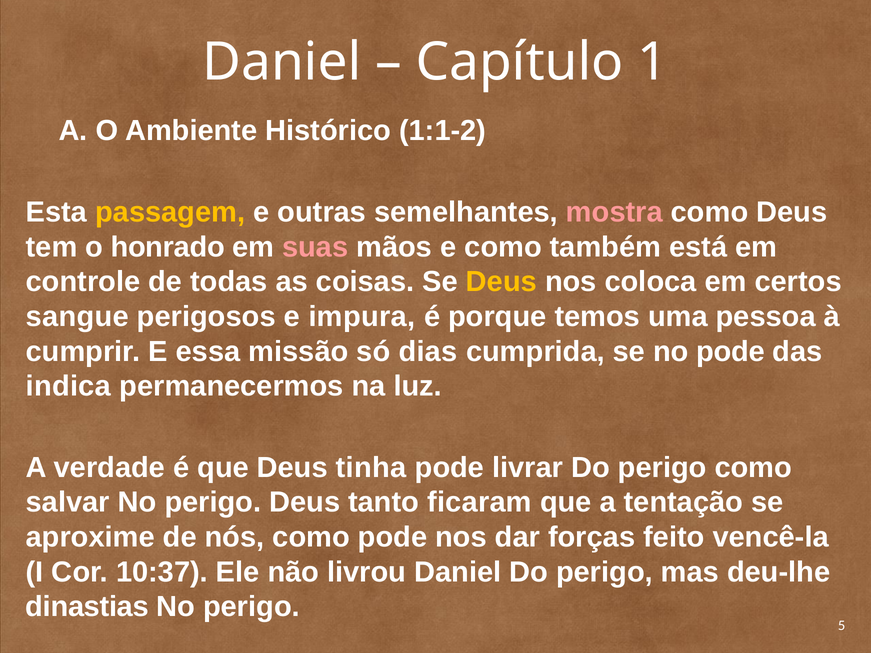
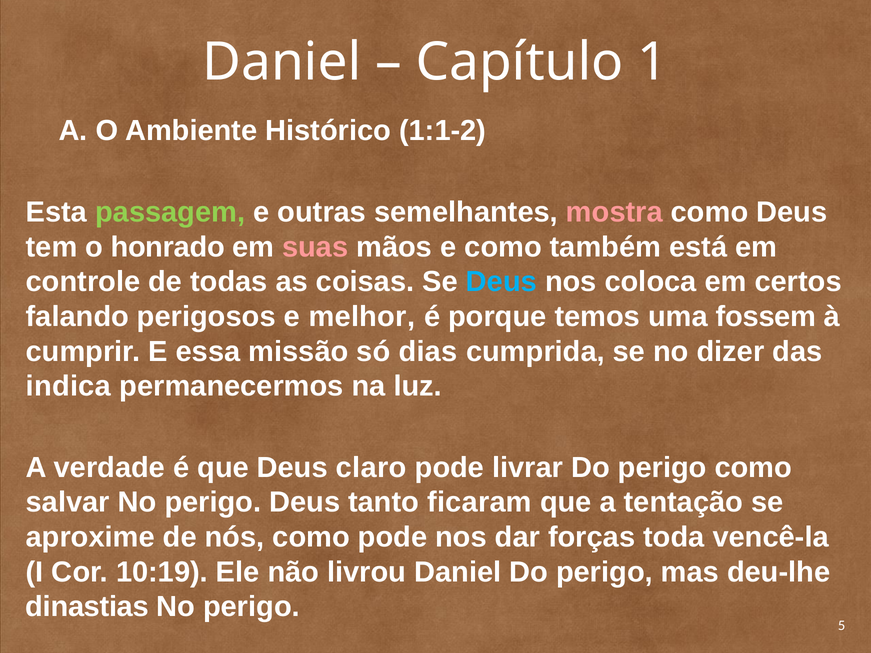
passagem colour: yellow -> light green (170, 212)
Deus colour: yellow -> light blue (501, 282)
sangue: sangue -> falando (77, 317)
impura: impura -> melhor (362, 317)
pessoa: pessoa -> fossem (766, 317)
no pode: pode -> dizer (731, 352)
tinha: tinha -> claro (371, 468)
feito: feito -> toda (674, 537)
10:37: 10:37 -> 10:19 (162, 572)
